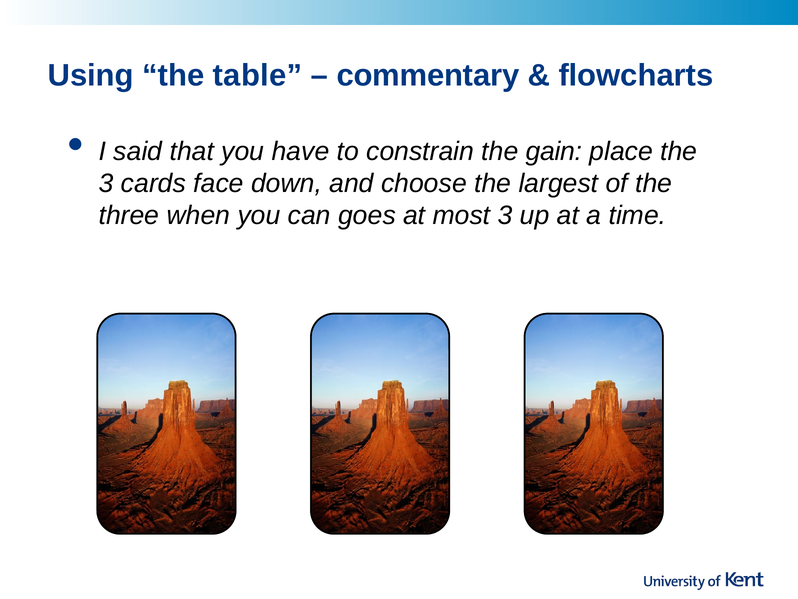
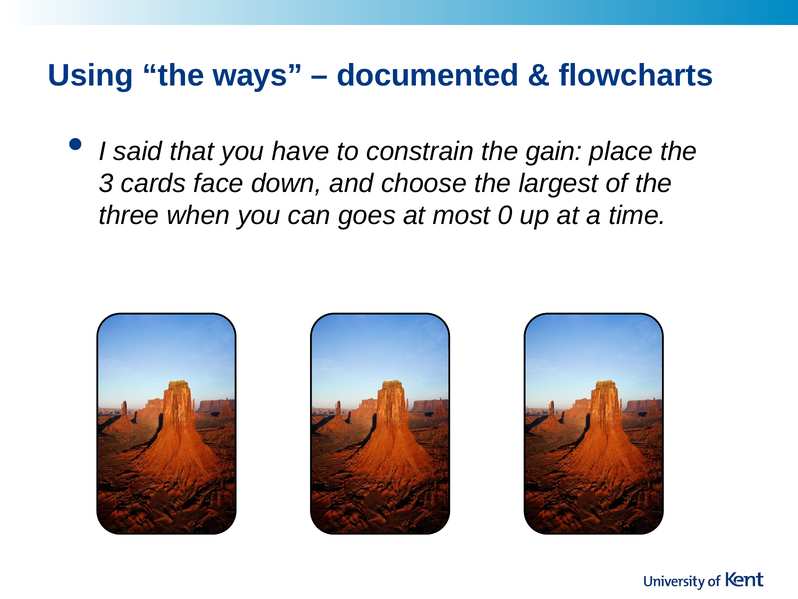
table: table -> ways (258, 75)
commentary: commentary -> documented (428, 75)
most 3: 3 -> 0 (505, 215)
